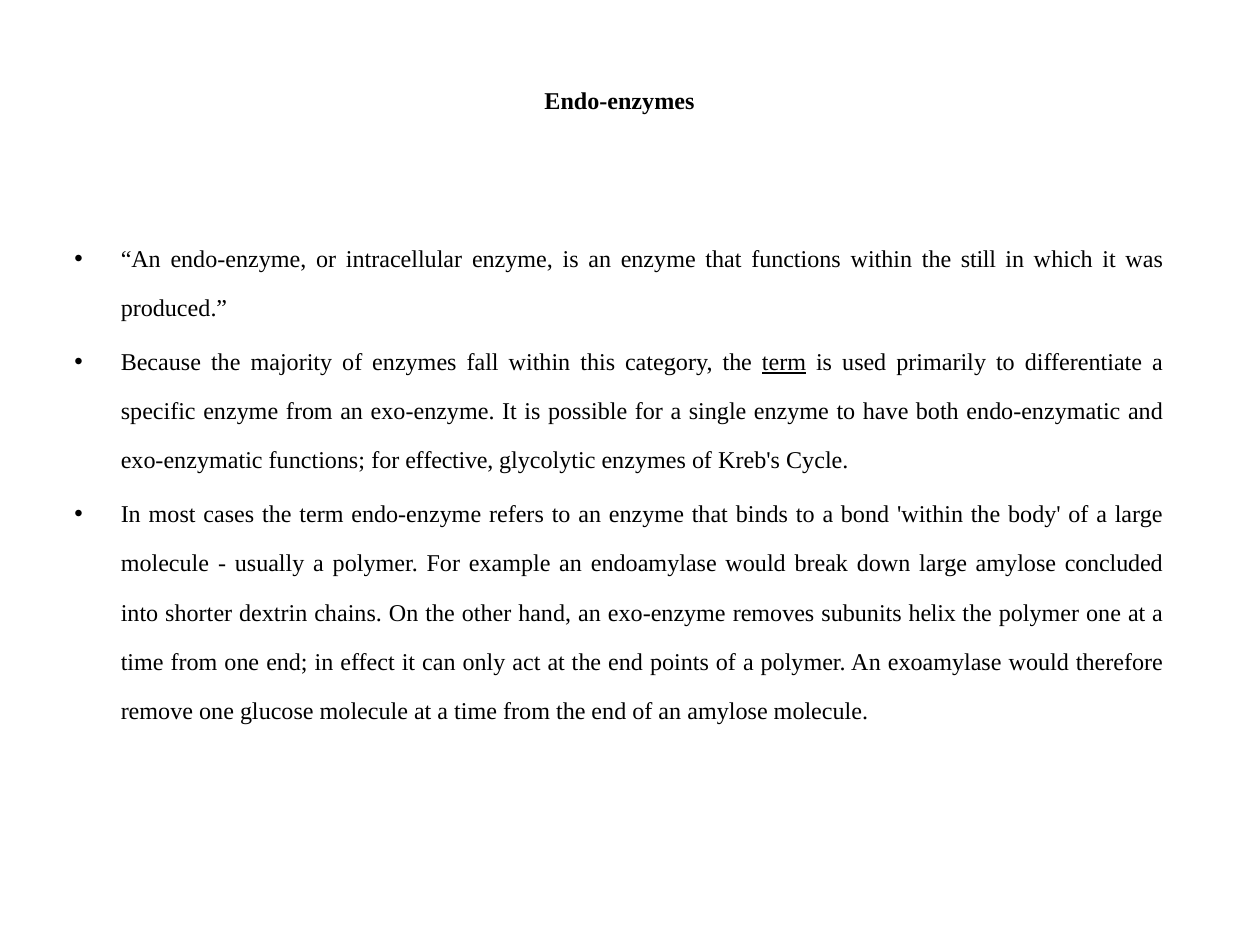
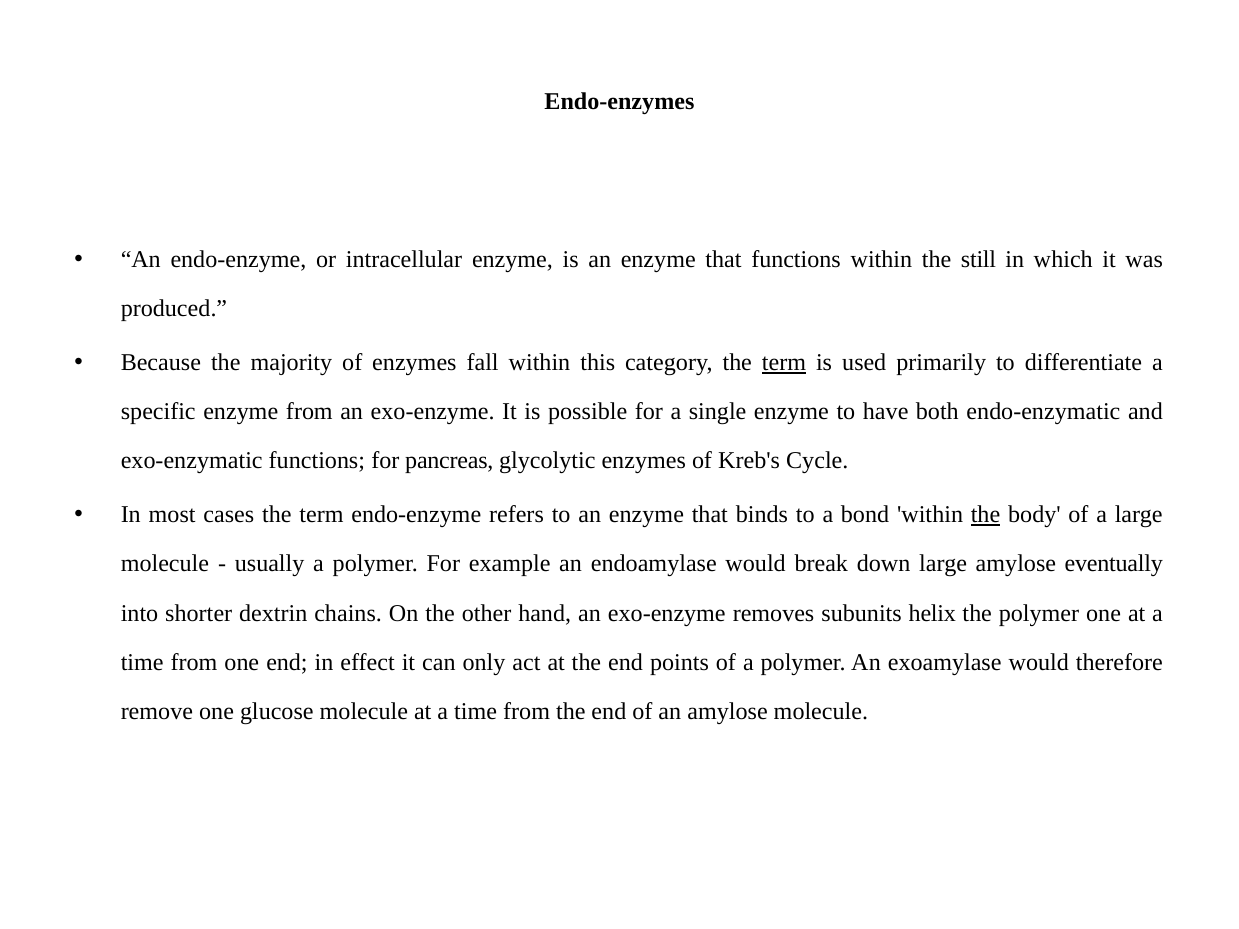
effective: effective -> pancreas (449, 461)
the underline: none -> present (986, 515)
concluded: concluded -> eventually (1114, 564)
